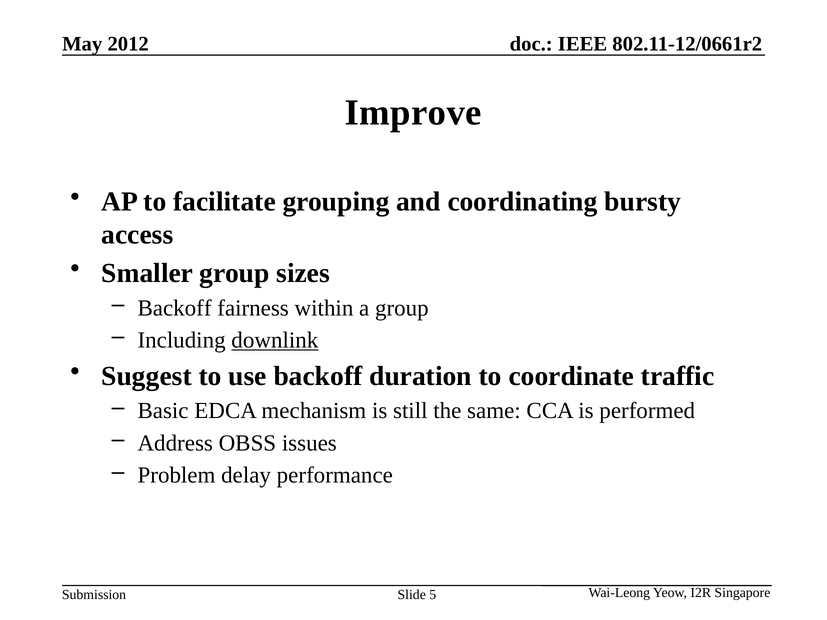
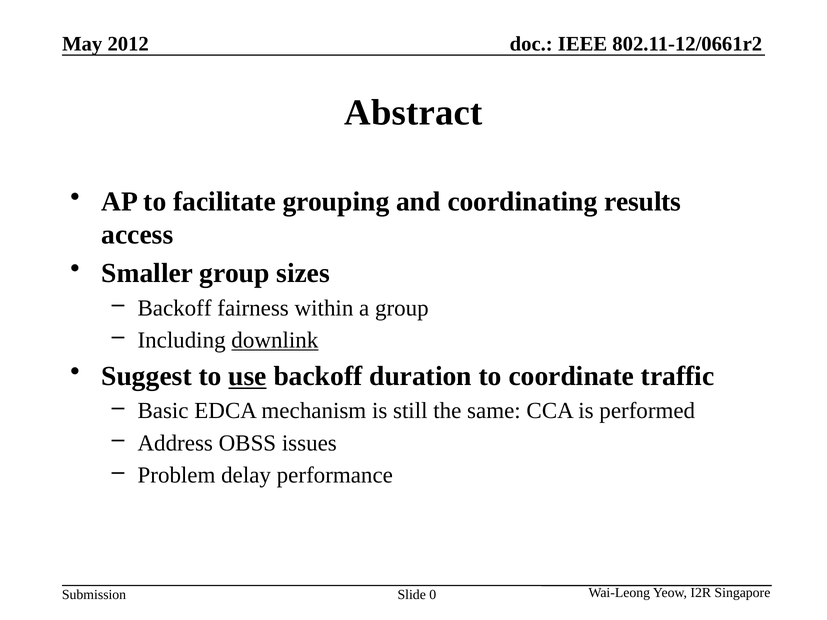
Improve: Improve -> Abstract (413, 113)
bursty: bursty -> results (643, 202)
use underline: none -> present (248, 376)
5: 5 -> 0 (433, 595)
